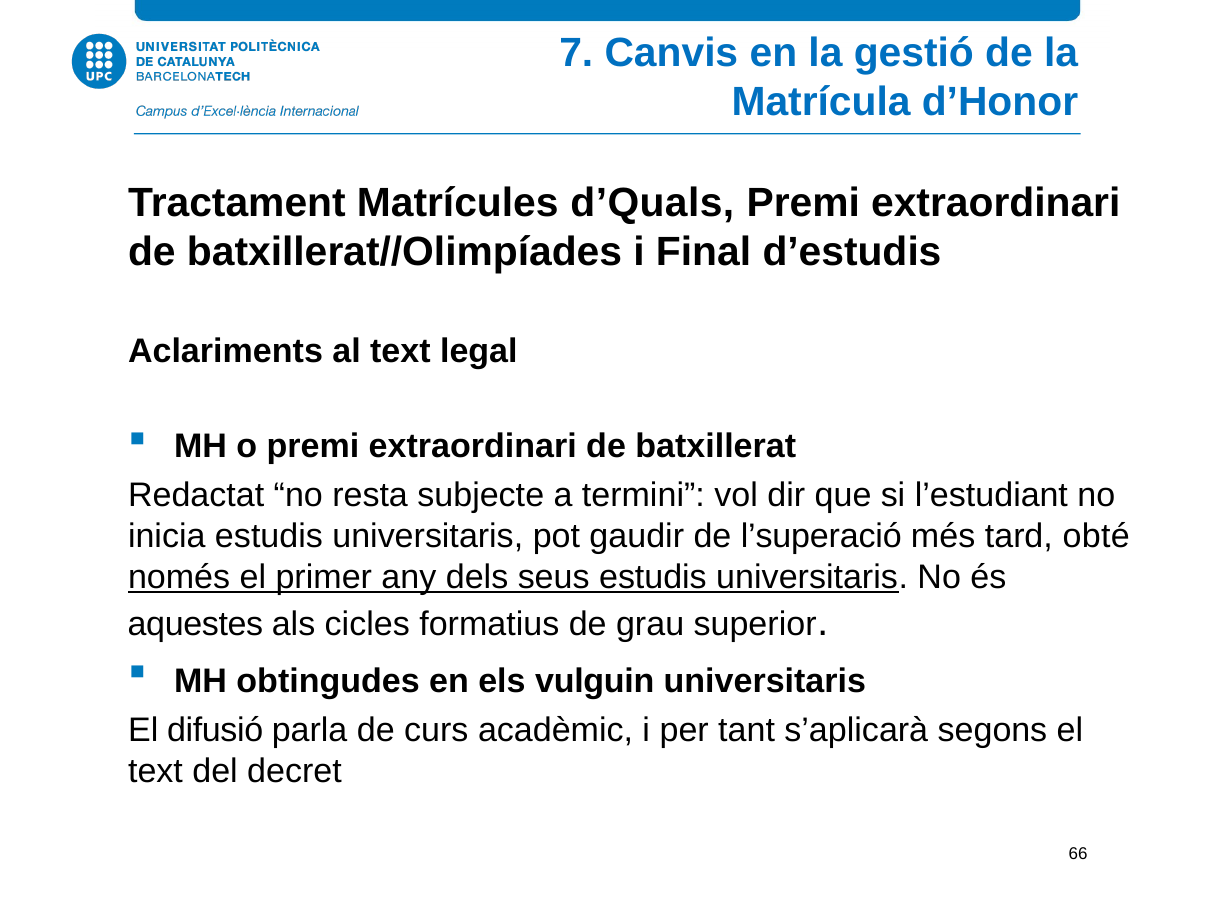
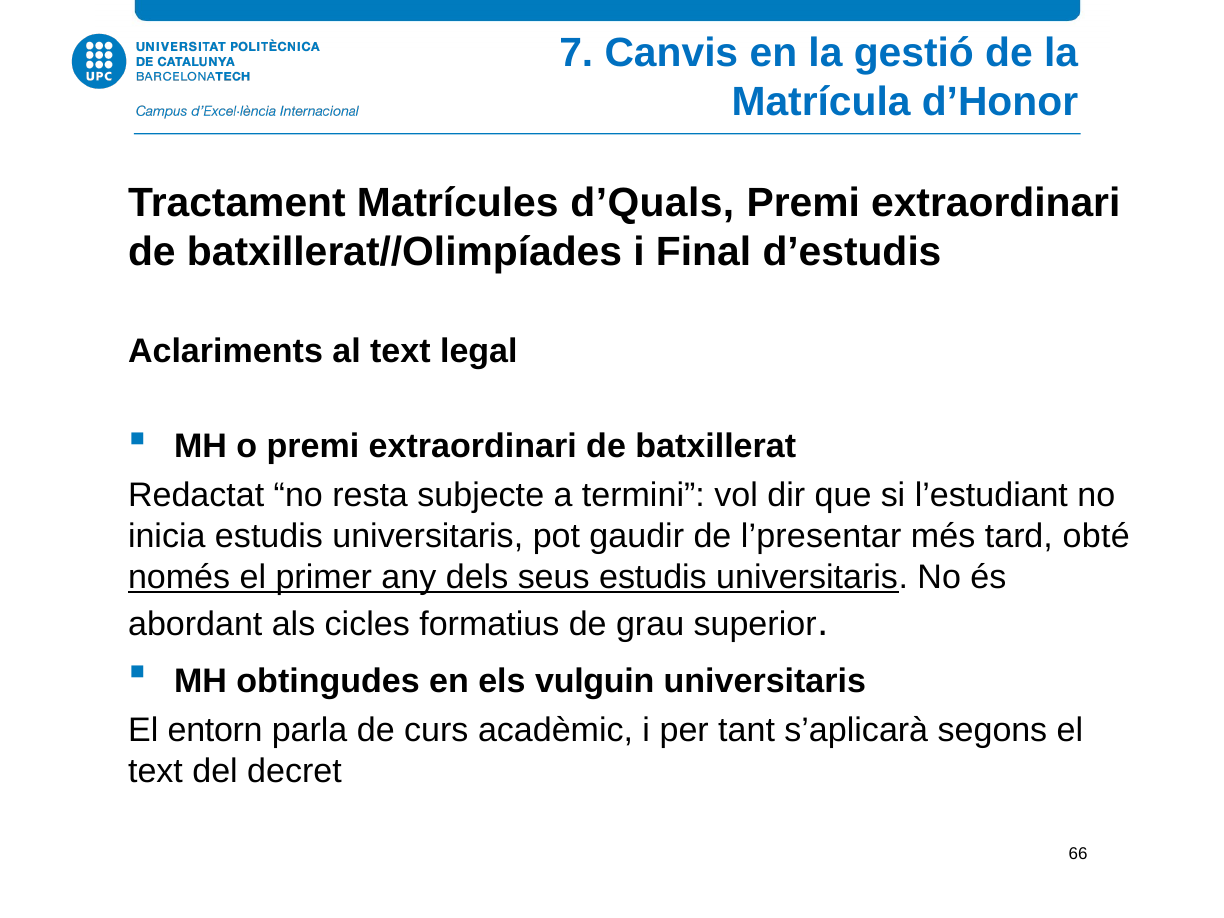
l’superació: l’superació -> l’presentar (821, 536)
aquestes: aquestes -> abordant (195, 624)
difusió: difusió -> entorn (215, 731)
